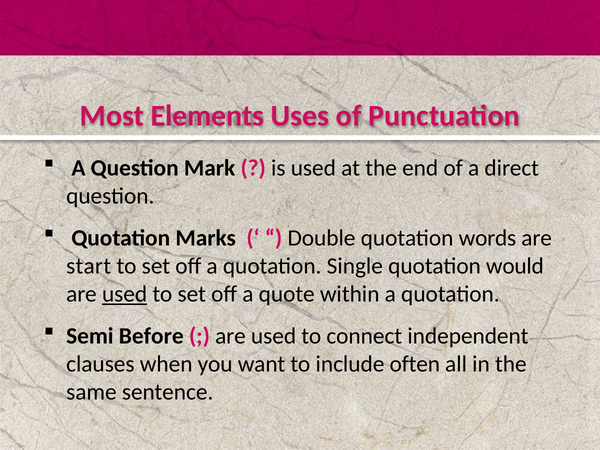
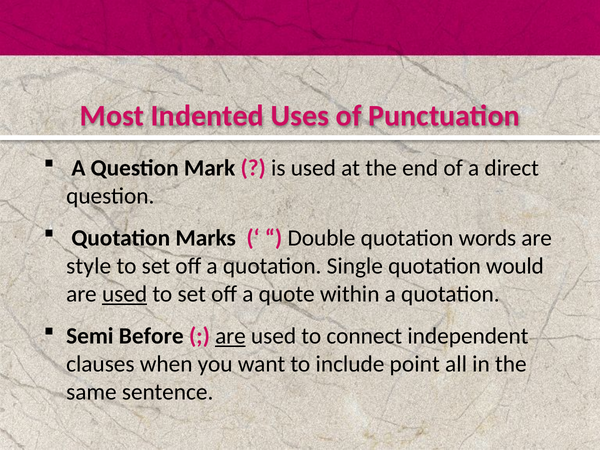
Elements: Elements -> Indented (207, 116)
start: start -> style (89, 266)
are underline: none -> present (230, 336)
often: often -> point (415, 364)
